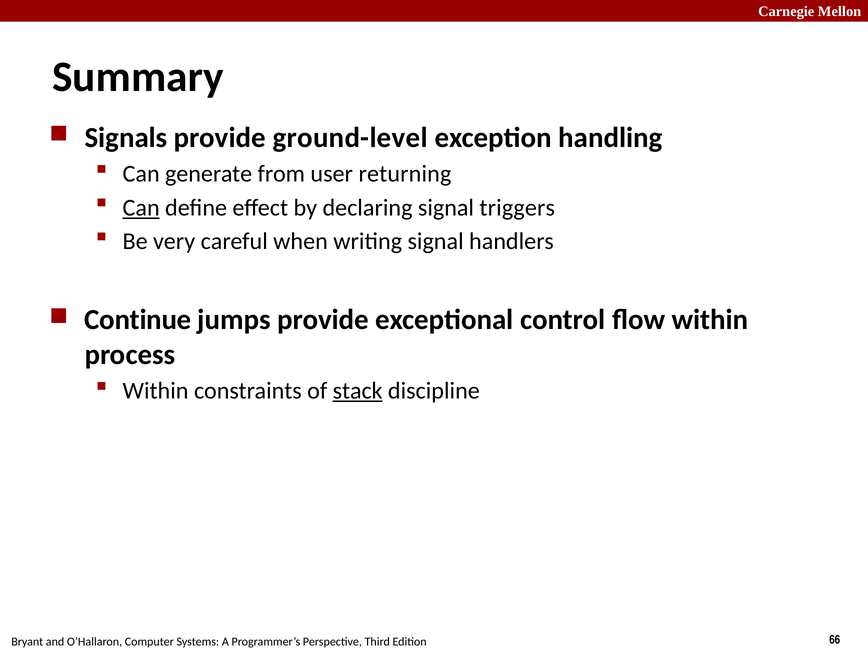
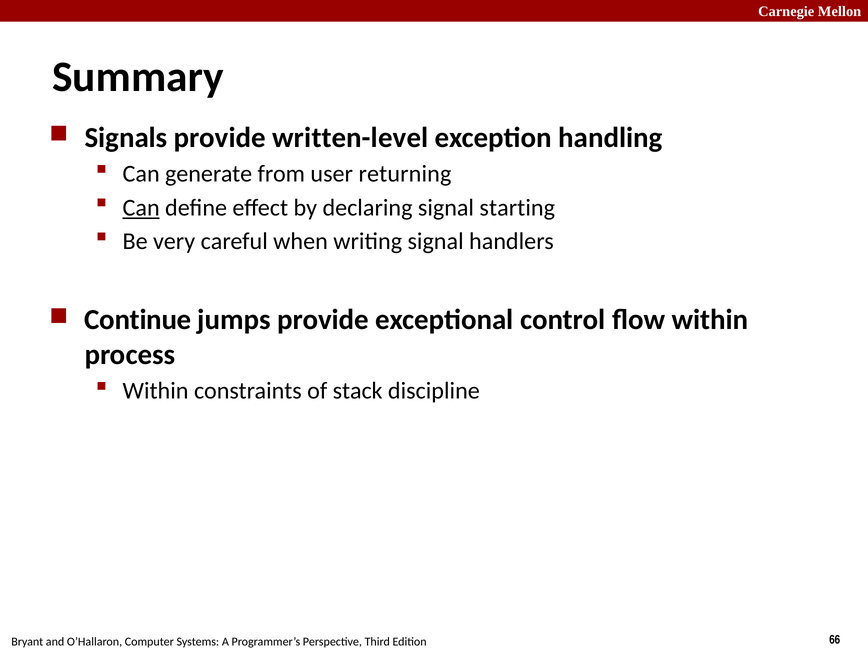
ground-level: ground-level -> written-level (350, 138)
triggers: triggers -> starting (517, 208)
stack underline: present -> none (358, 391)
